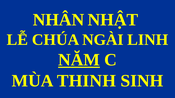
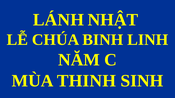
NHÂN: NHÂN -> LÁNH (58, 20)
NGÀI: NGÀI -> BINH (103, 40)
NĂM underline: present -> none (79, 60)
